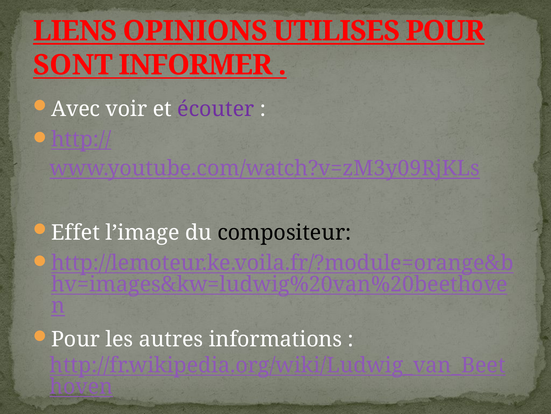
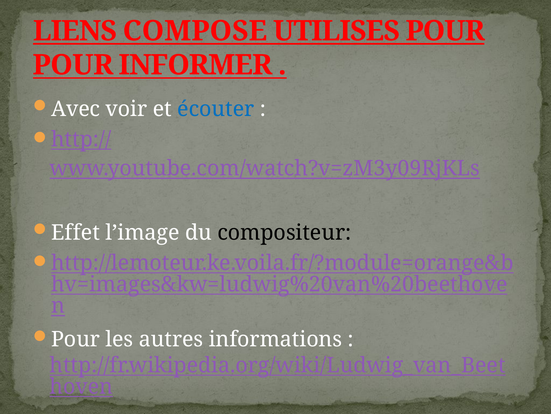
OPINIONS: OPINIONS -> COMPOSE (195, 31)
SONT: SONT -> POUR (73, 65)
écouter colour: purple -> blue (216, 109)
